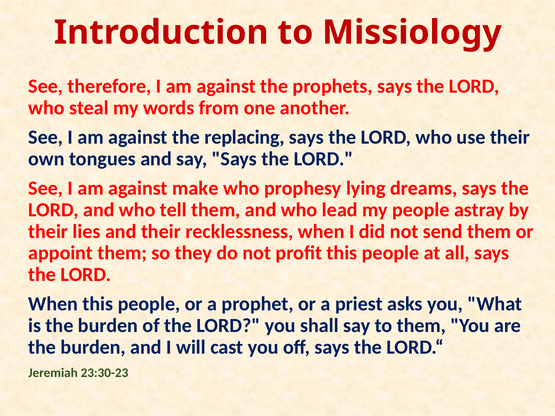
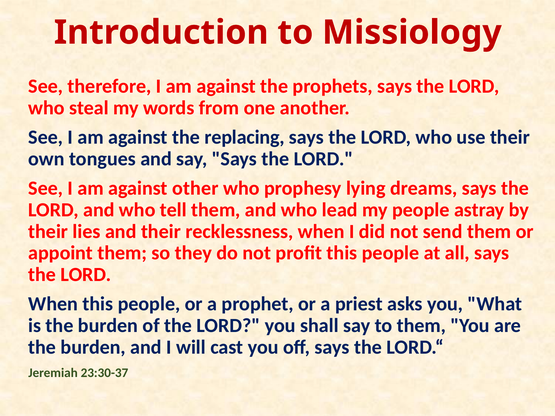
make: make -> other (195, 188)
23:30-23: 23:30-23 -> 23:30-37 (104, 373)
